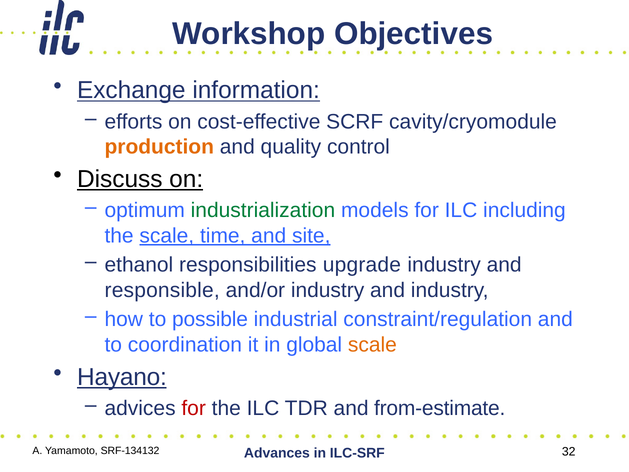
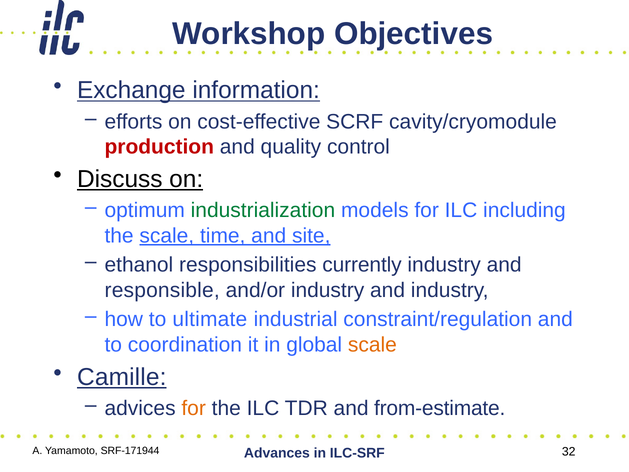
production colour: orange -> red (159, 147)
upgrade: upgrade -> currently (362, 265)
possible: possible -> ultimate (210, 319)
Hayano: Hayano -> Camille (122, 377)
for colour: red -> orange (194, 408)
SRF-134132: SRF-134132 -> SRF-171944 (130, 450)
